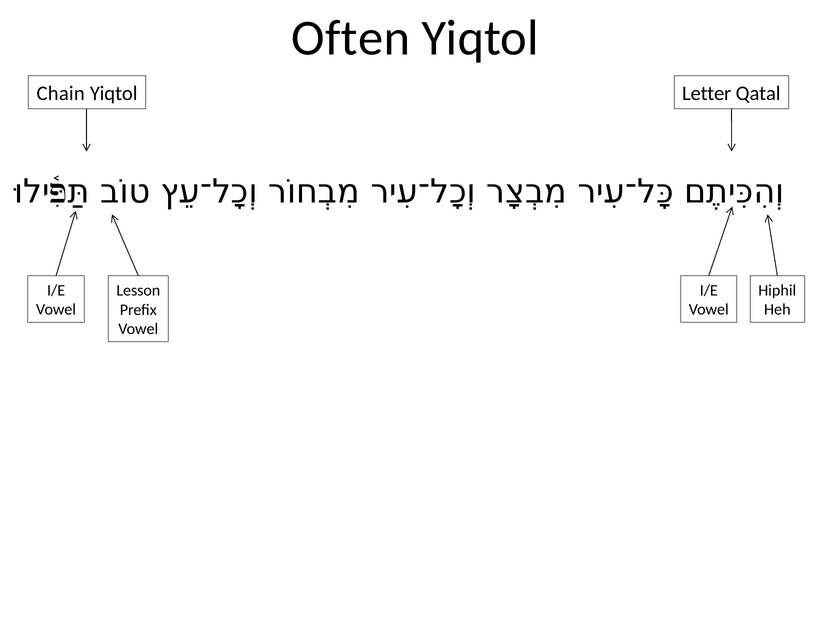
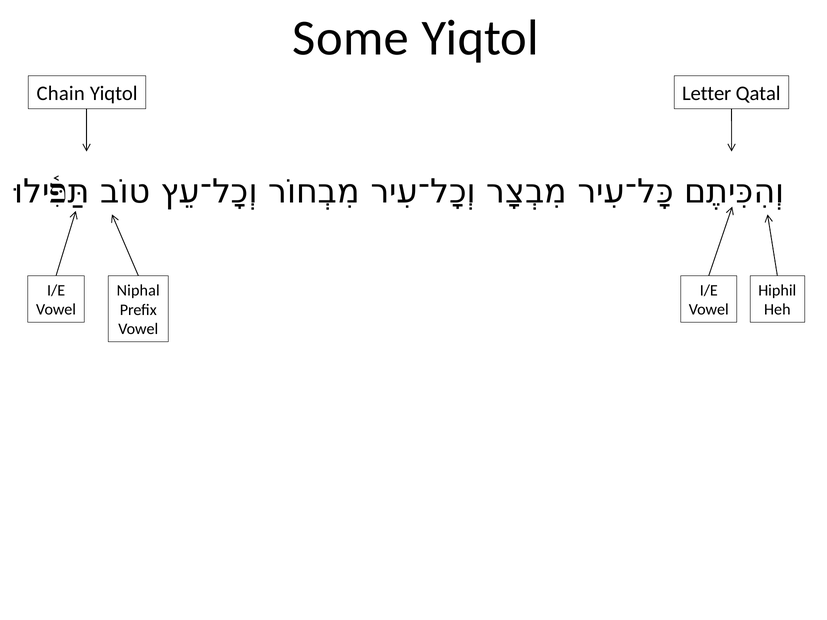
Often: Often -> Some (351, 38)
Lesson: Lesson -> Niphal (138, 291)
